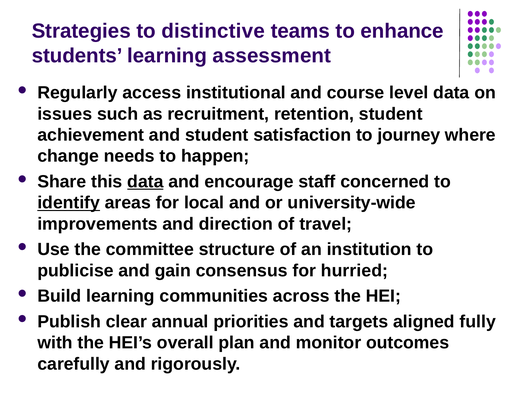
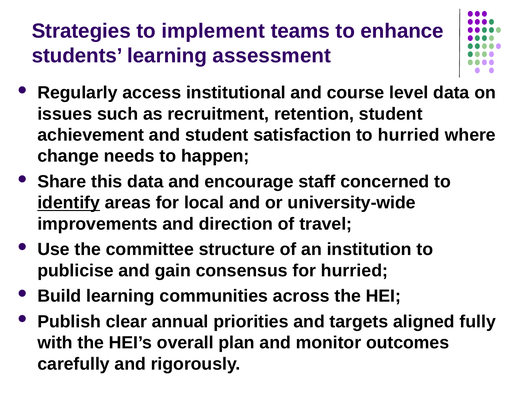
distinctive: distinctive -> implement (213, 31)
to journey: journey -> hurried (409, 135)
data underline: present -> none (145, 182)
